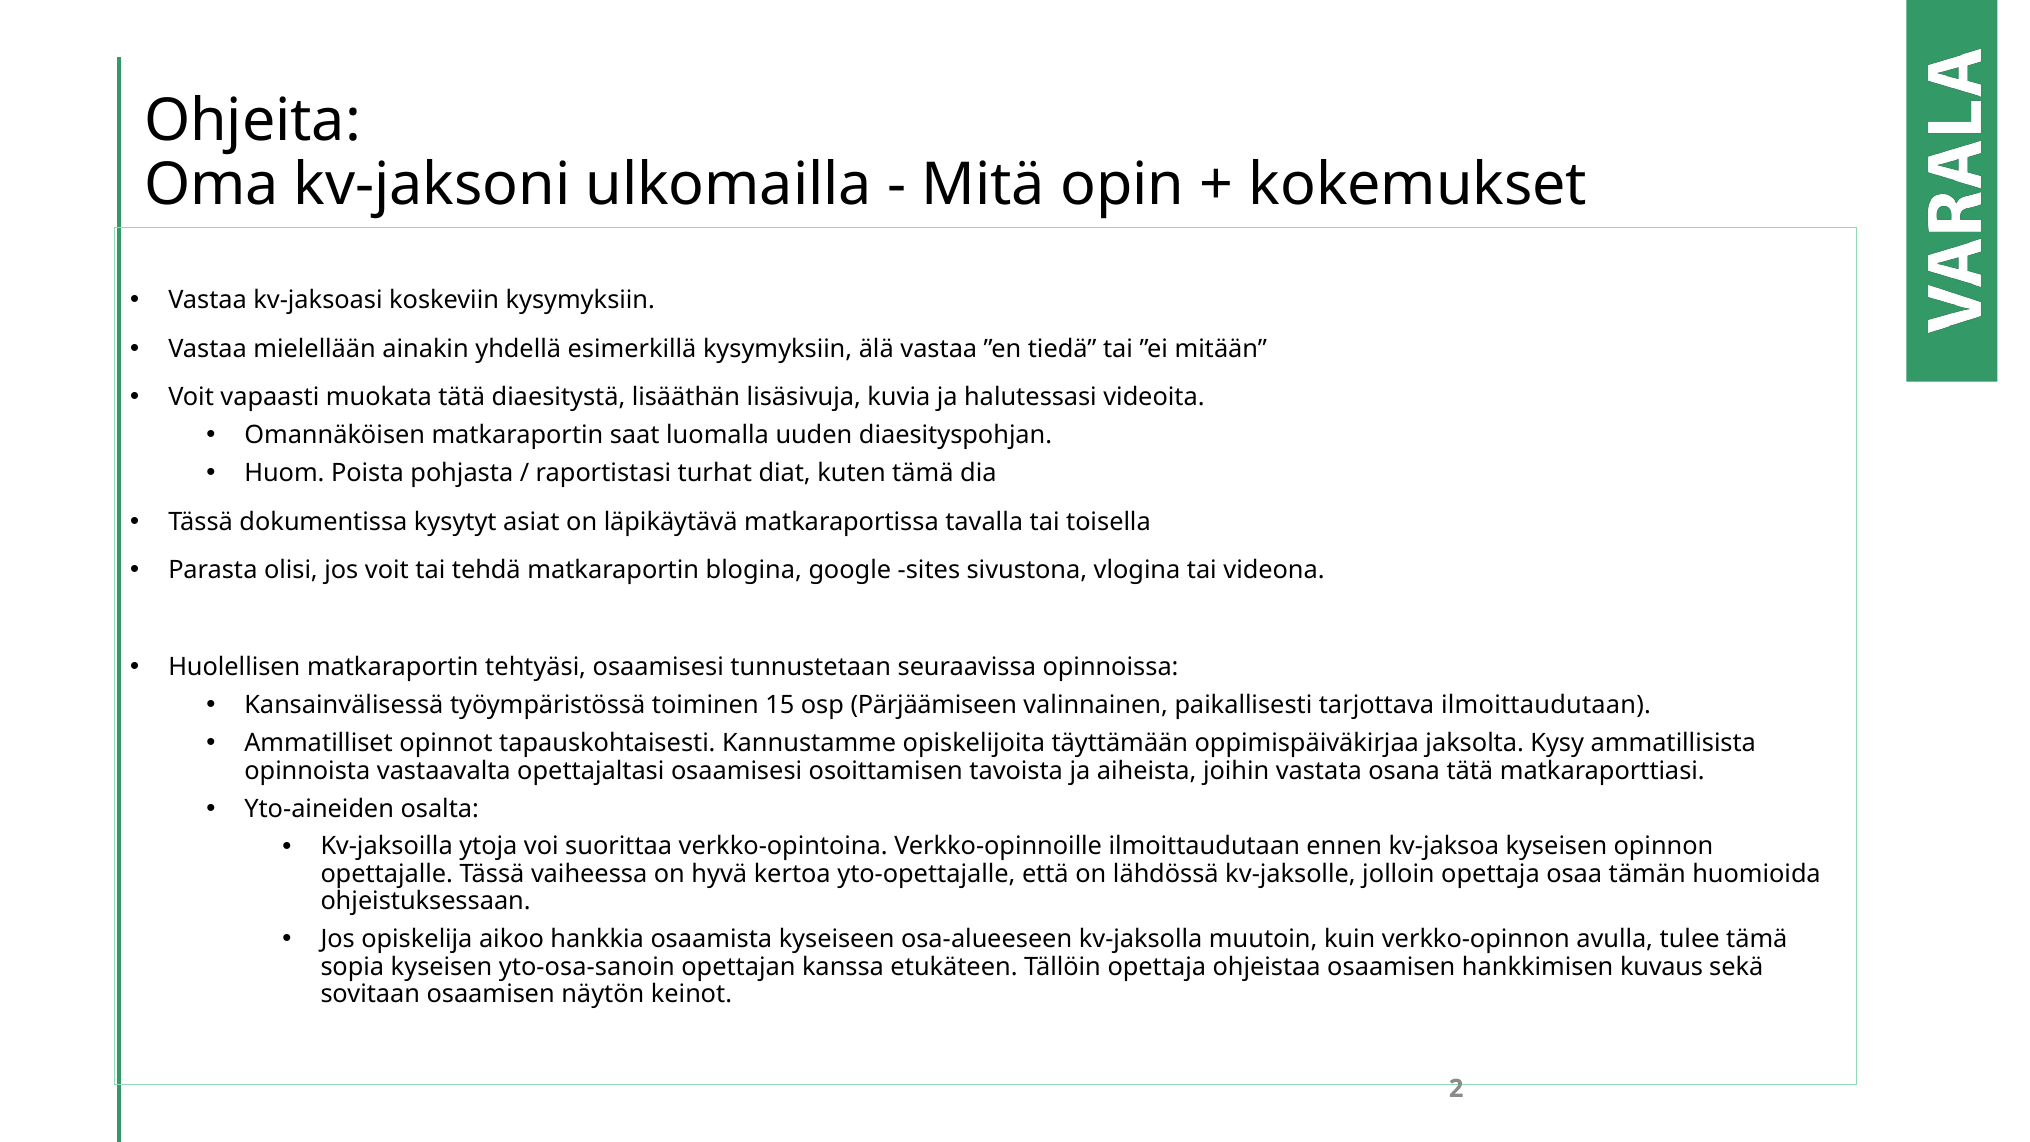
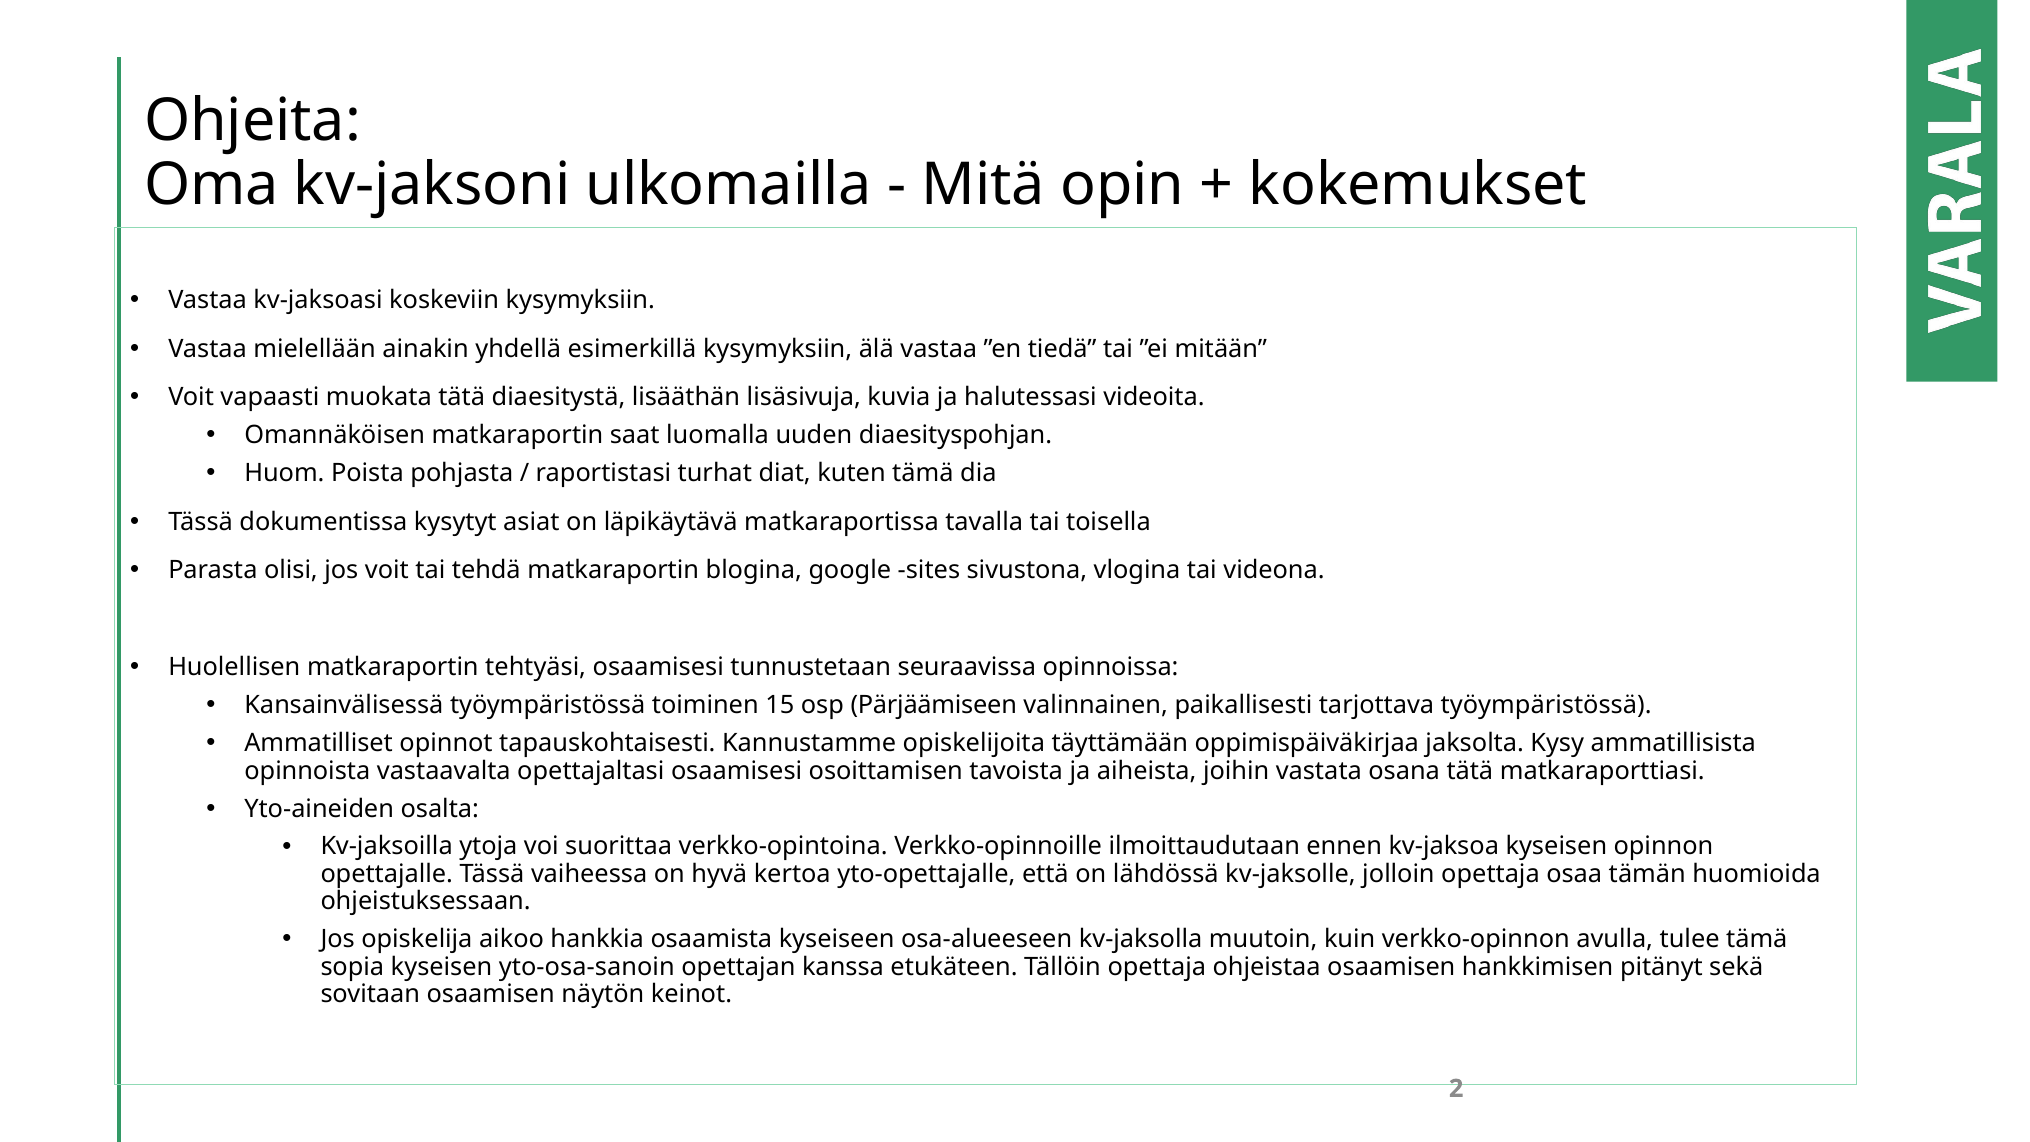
tarjottava ilmoittaudutaan: ilmoittaudutaan -> työympäristössä (1546, 705)
kuvaus: kuvaus -> pitänyt (1661, 967)
